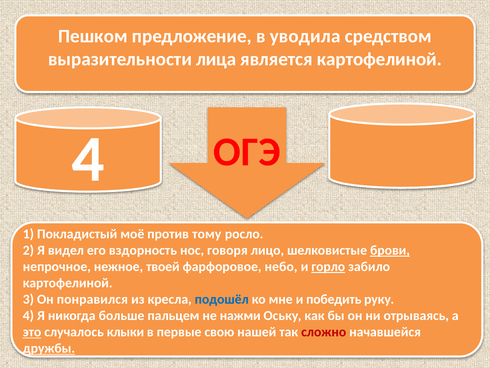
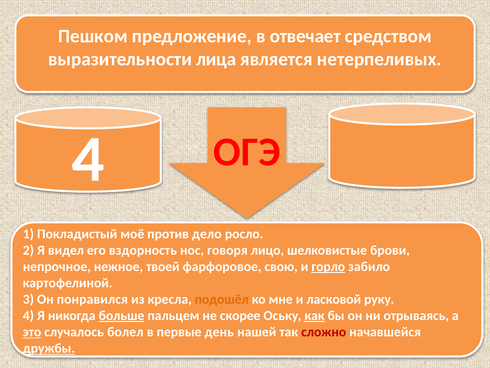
уводила: уводила -> отвечает (305, 36)
является картофелиной: картофелиной -> нетерпеливых (379, 59)
тому: тому -> дело (207, 234)
брови underline: present -> none (390, 250)
небо: небо -> свою (281, 266)
подошёл colour: blue -> orange (222, 299)
победить: победить -> ласковой (334, 299)
больше underline: none -> present (122, 315)
нажми: нажми -> скорее (240, 315)
как underline: none -> present (315, 315)
клыки: клыки -> болел (125, 332)
свою: свою -> день (219, 332)
